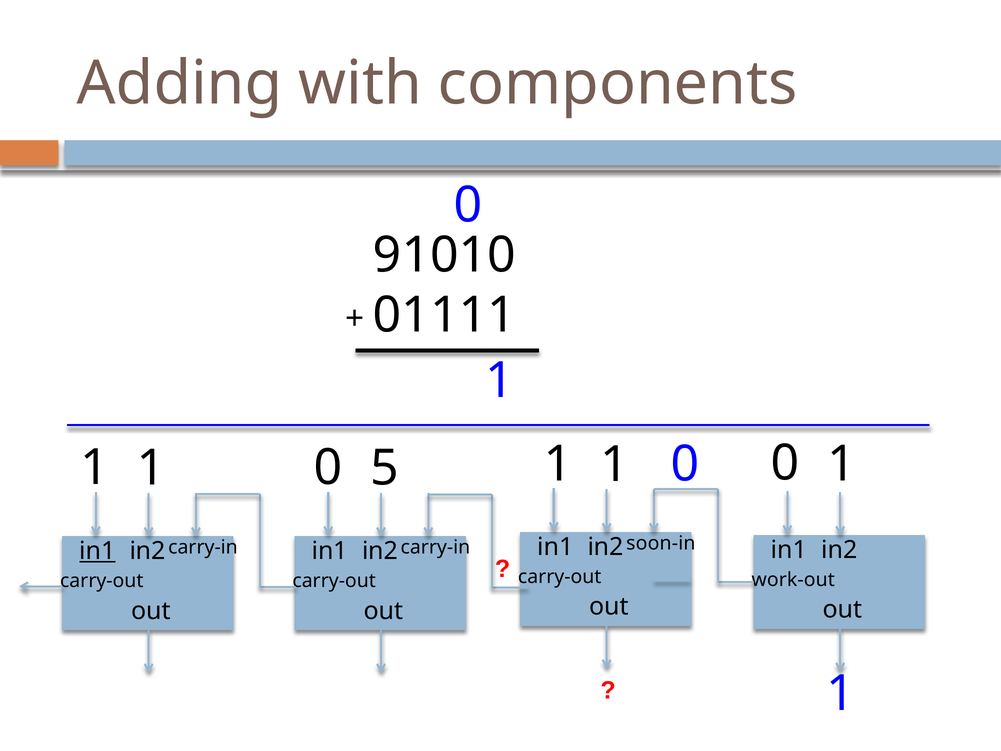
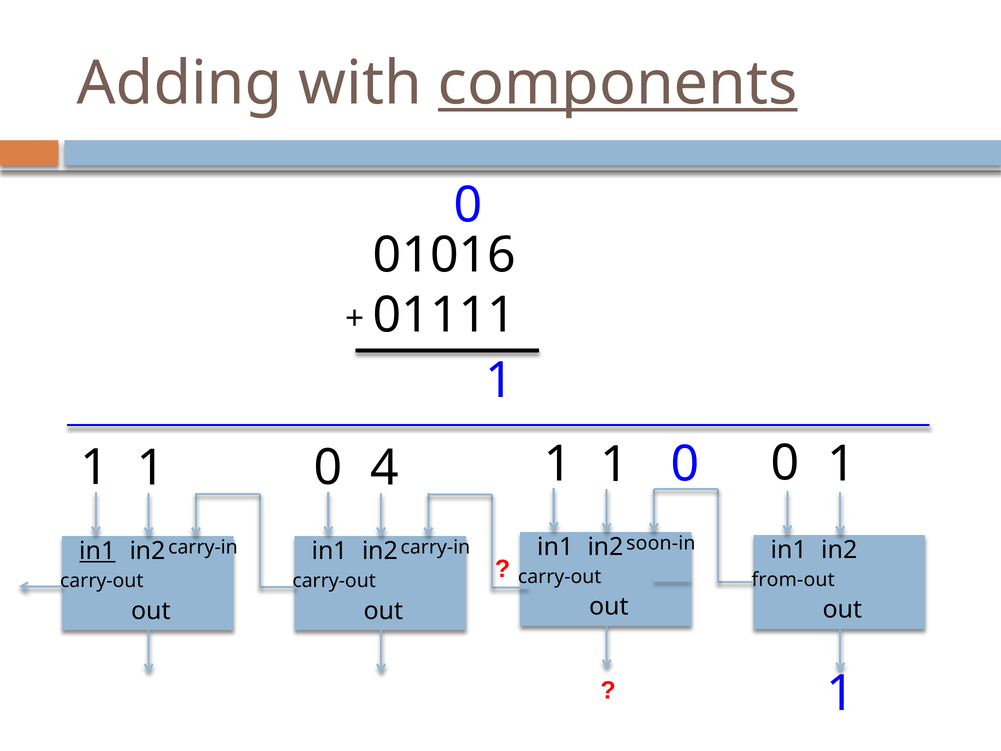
components underline: none -> present (618, 84)
91010: 91010 -> 01016 (444, 255)
5: 5 -> 4 (385, 468)
work-out: work-out -> from-out (793, 579)
